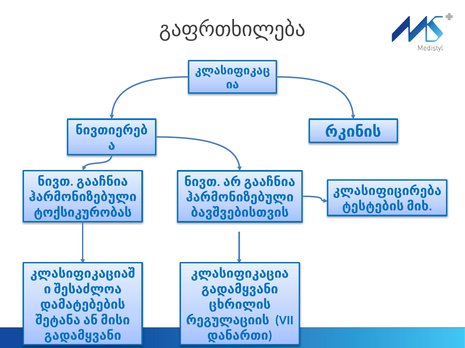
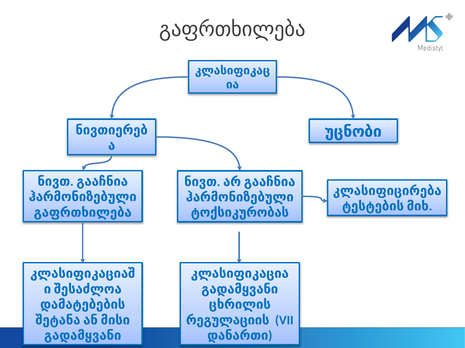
რკინის: რკინის -> უცნობი (353, 132)
ტოქსიკურობას: ტოქსიკურობას -> გაფრთხილება (83, 213)
ბავშვებისთვის: ბავშვებისთვის -> ტოქსიკურობას (240, 213)
